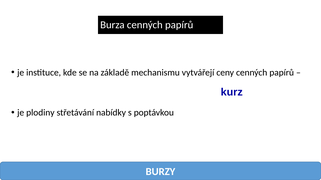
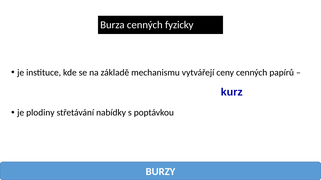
Burza cenných papírů: papírů -> fyzicky (179, 25)
